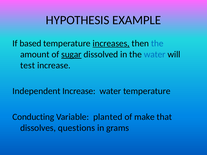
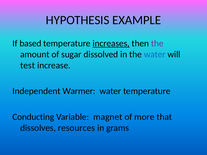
the colour: blue -> purple (157, 43)
sugar underline: present -> none (71, 54)
Independent Increase: Increase -> Warmer (79, 91)
planted: planted -> magnet (108, 117)
make: make -> more (144, 117)
questions: questions -> resources (76, 128)
